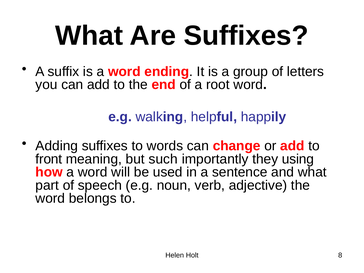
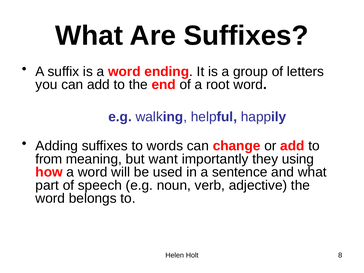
front: front -> from (49, 159)
such: such -> want (163, 159)
